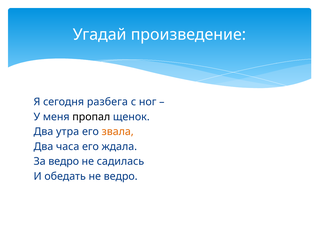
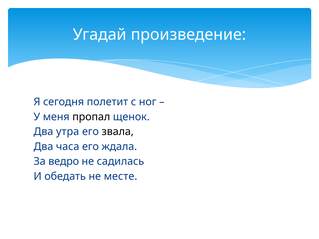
разбега: разбега -> полетит (107, 102)
звала colour: orange -> black (118, 132)
не ведро: ведро -> месте (121, 176)
